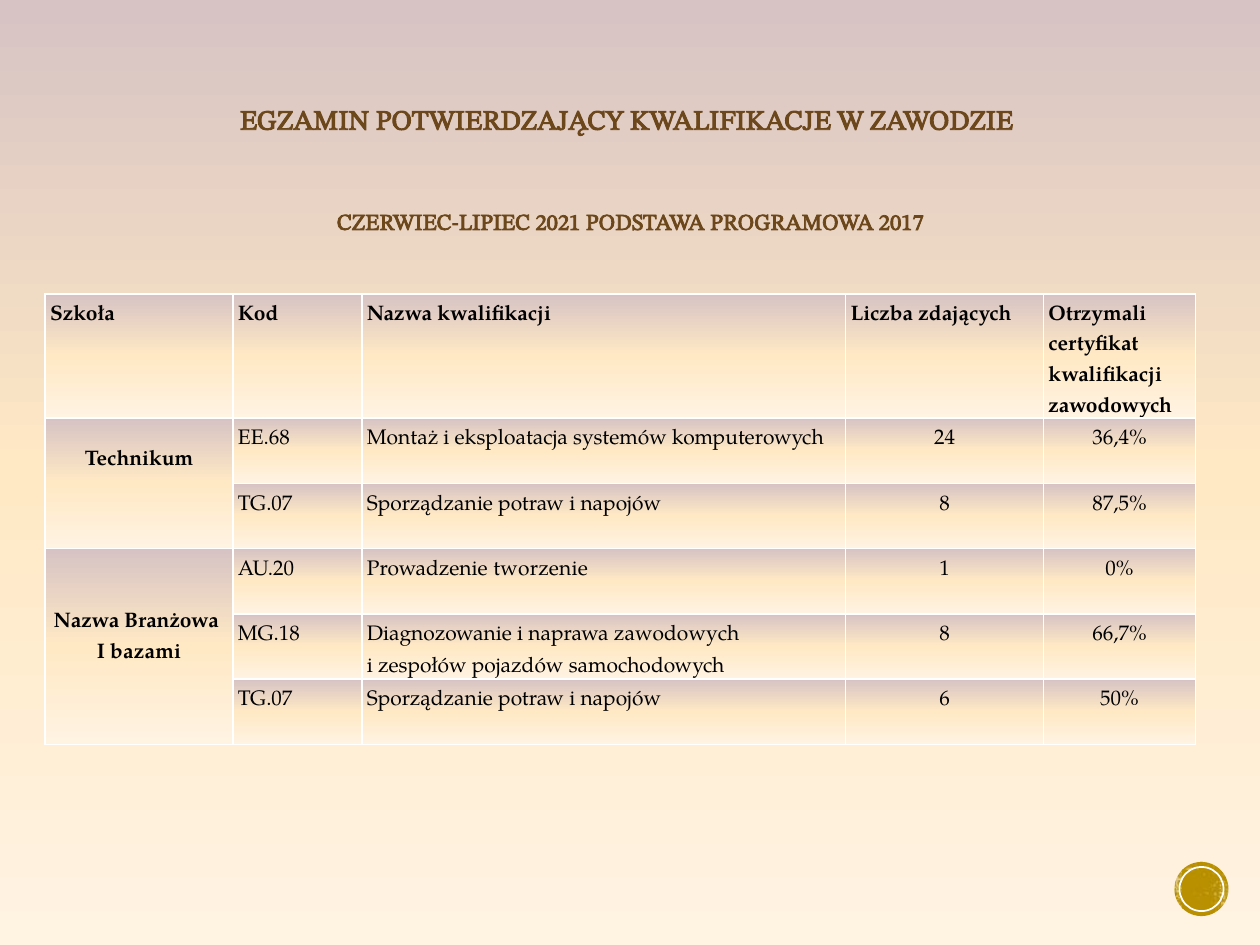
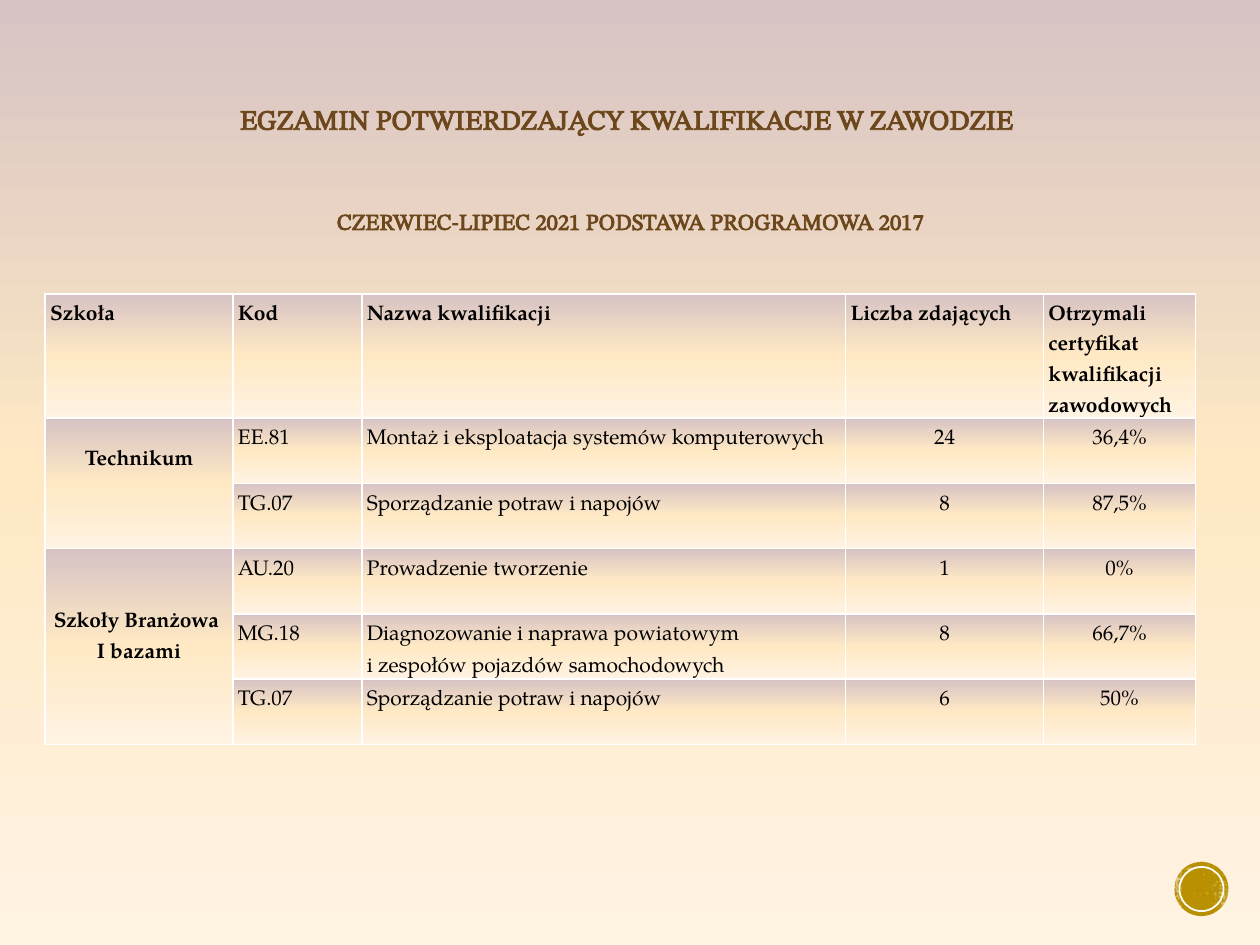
EE.68: EE.68 -> EE.81 (264, 438)
Nazwa: Nazwa -> Szkoły (87, 621)
naprawa zawodowych: zawodowych -> powiatowym (677, 634)
